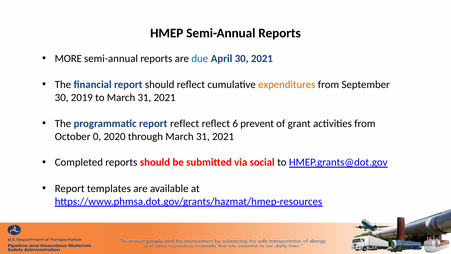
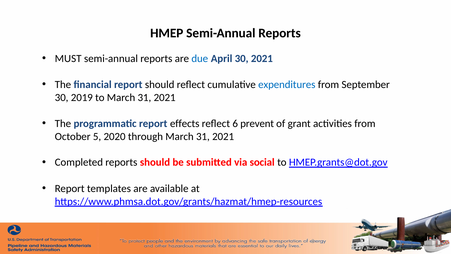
MORE: MORE -> MUST (68, 59)
expenditures colour: orange -> blue (287, 84)
report reflect: reflect -> effects (185, 123)
0: 0 -> 5 (97, 136)
